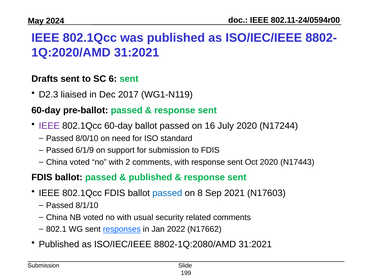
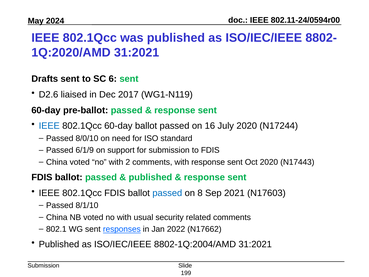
D2.3: D2.3 -> D2.6 (48, 94)
IEEE colour: purple -> blue (49, 126)
8802-1Q:2080/AMD: 8802-1Q:2080/AMD -> 8802-1Q:2004/AMD (195, 244)
